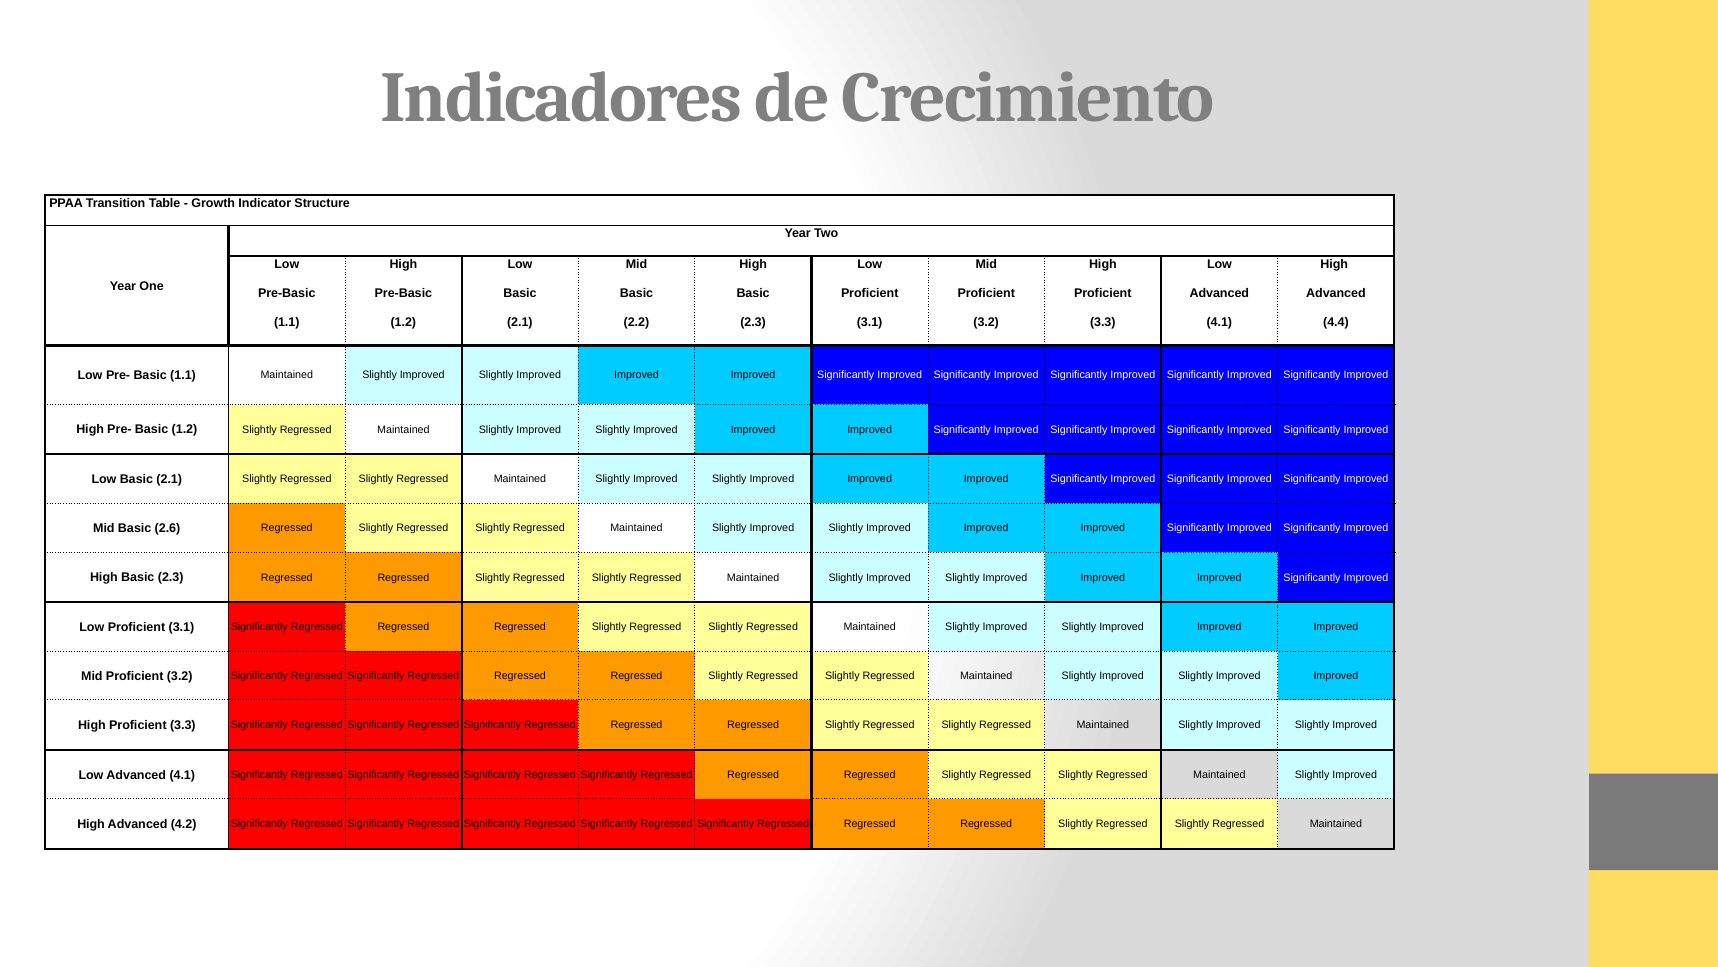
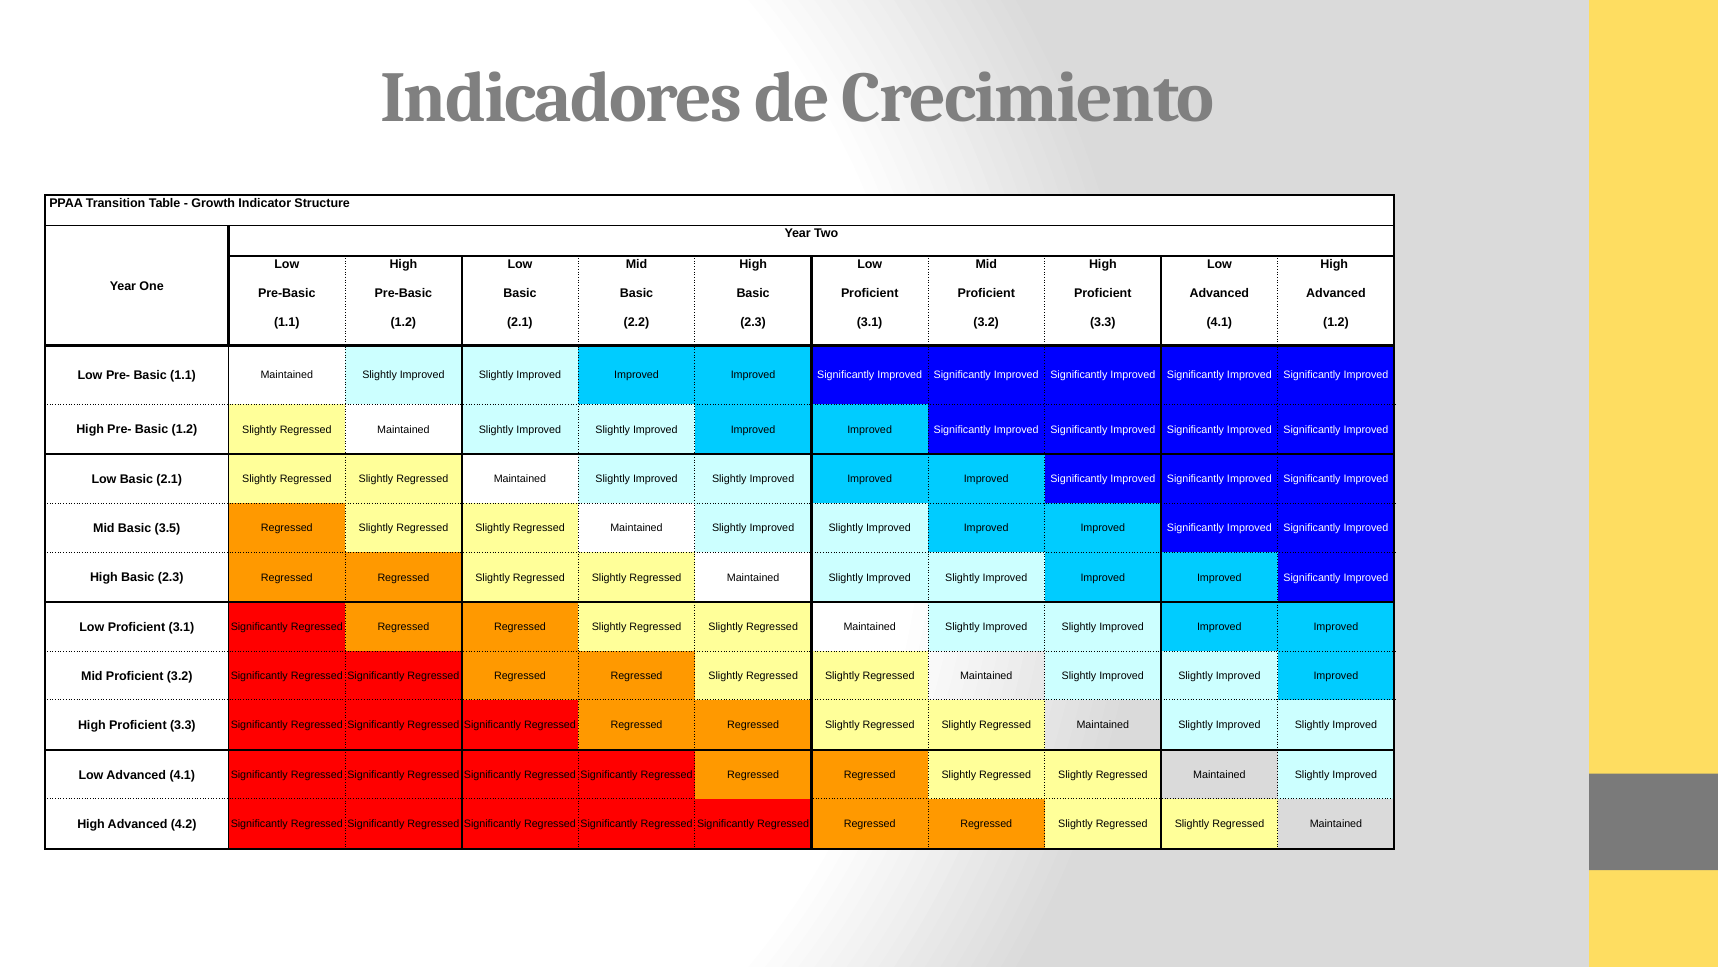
4.1 4.4: 4.4 -> 1.2 (1336, 323)
2.6: 2.6 -> 3.5 (167, 528)
